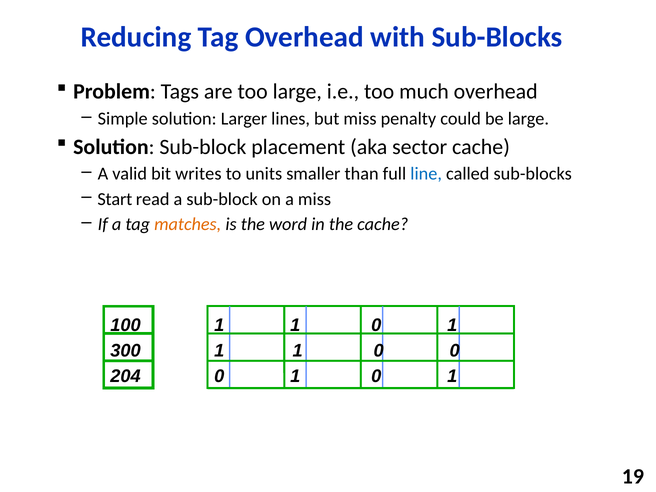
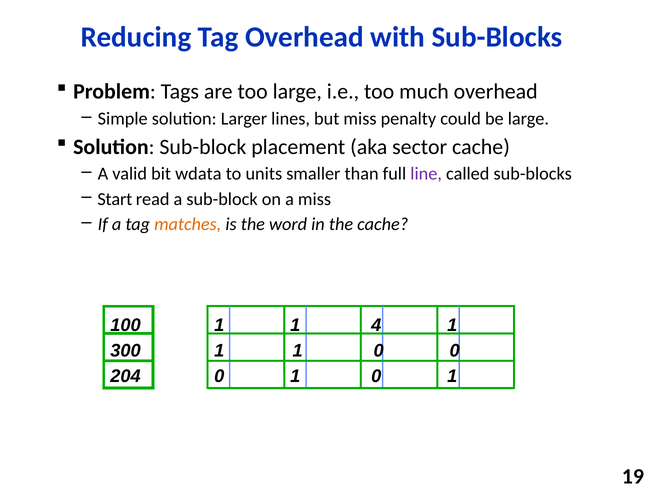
writes: writes -> wdata (198, 174)
line colour: blue -> purple (426, 174)
0: 0 -> 4 (376, 325)
